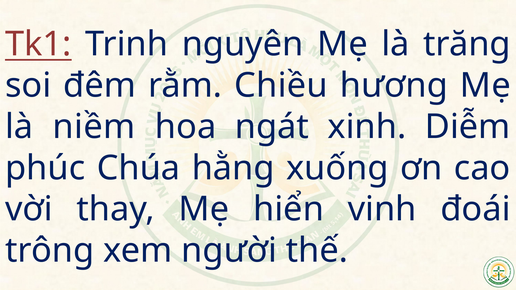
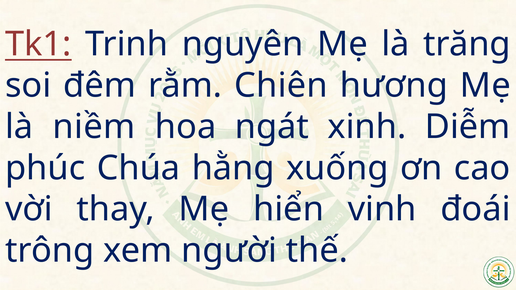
Chiều: Chiều -> Chiên (281, 86)
